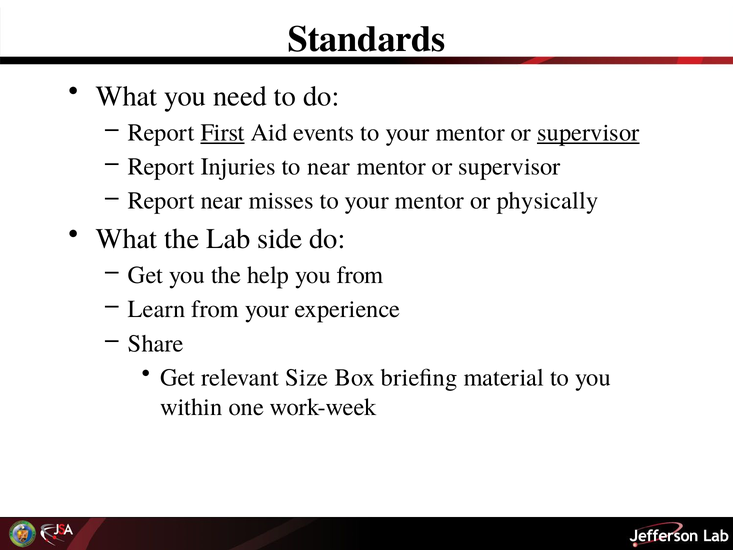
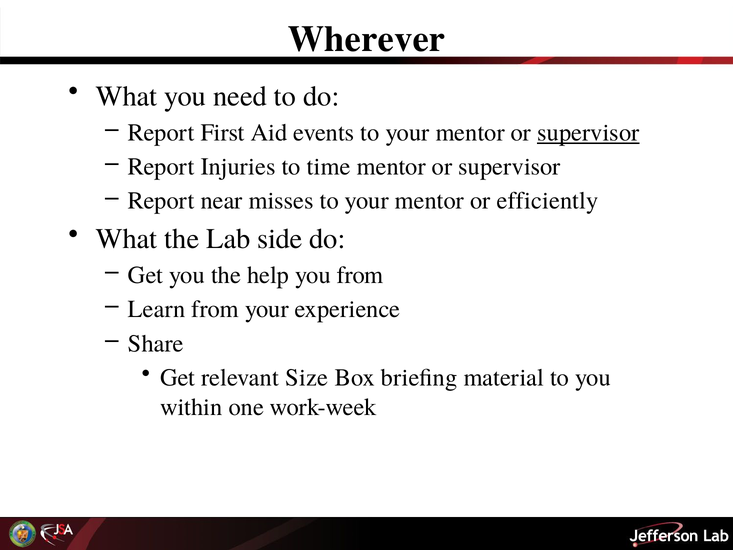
Standards: Standards -> Wherever (366, 39)
First underline: present -> none (223, 132)
to near: near -> time (329, 167)
physically: physically -> efficiently (548, 201)
